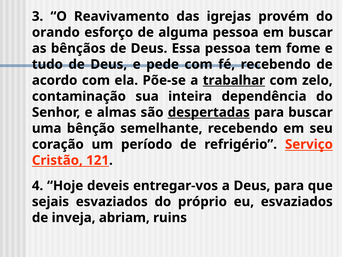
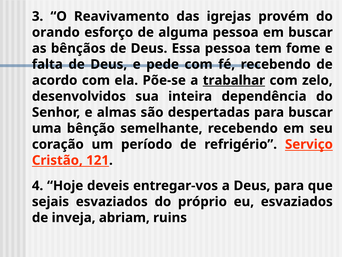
tudo: tudo -> falta (47, 64)
contaminação: contaminação -> desenvolvidos (79, 96)
despertadas underline: present -> none (209, 112)
